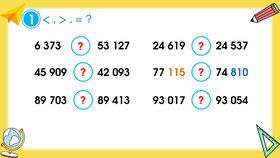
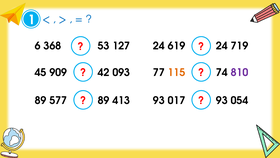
373: 373 -> 368 (52, 46)
537: 537 -> 719 (240, 46)
810 colour: blue -> purple (240, 72)
703: 703 -> 577 (58, 100)
